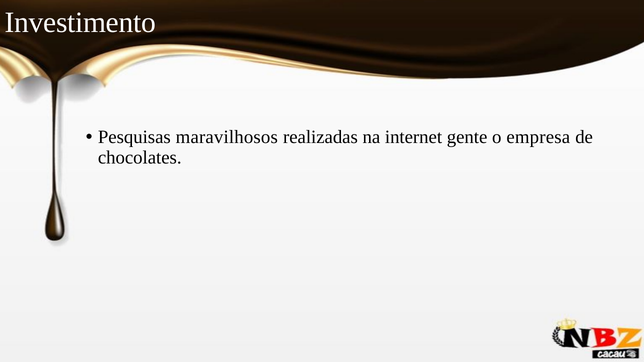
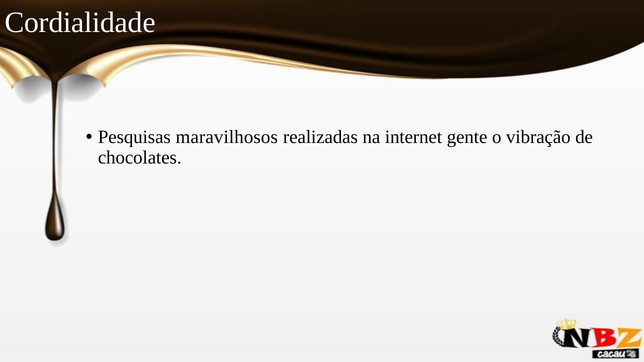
Investimento: Investimento -> Cordialidade (80, 23)
empresa: empresa -> vibração (538, 137)
